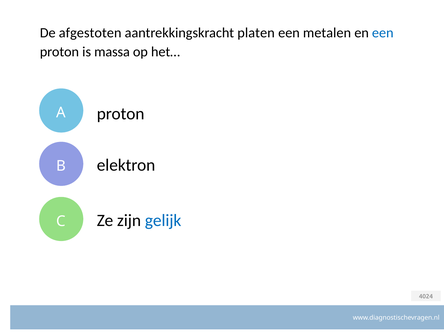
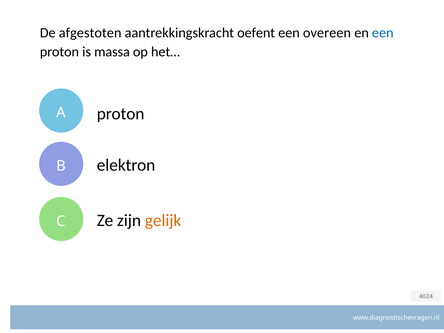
platen: platen -> oefent (256, 33)
metalen: metalen -> overeen (327, 33)
gelijk colour: blue -> orange (163, 221)
